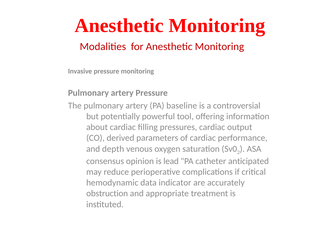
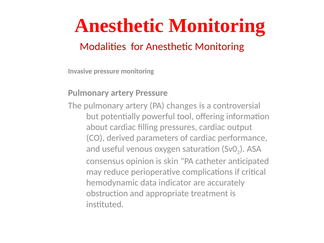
baseline: baseline -> changes (182, 106)
depth: depth -> useful (113, 149)
lead: lead -> skin (171, 161)
